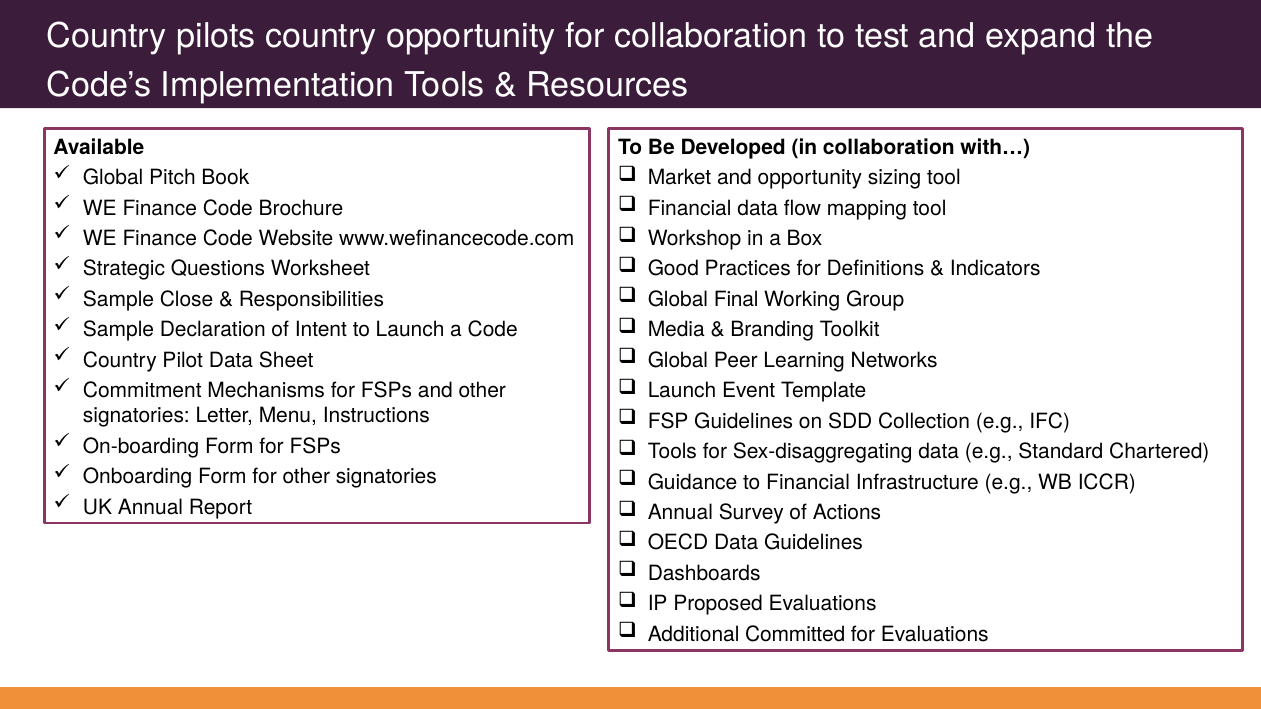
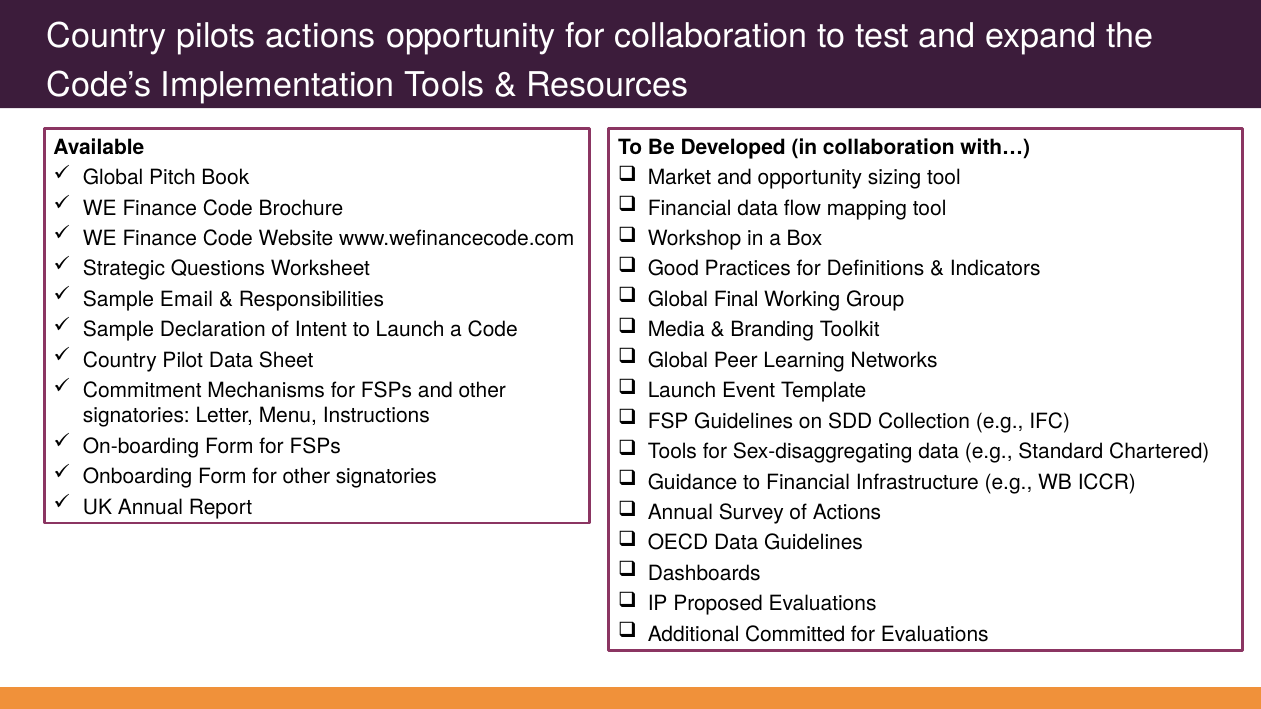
pilots country: country -> actions (321, 36)
Close: Close -> Email (186, 300)
